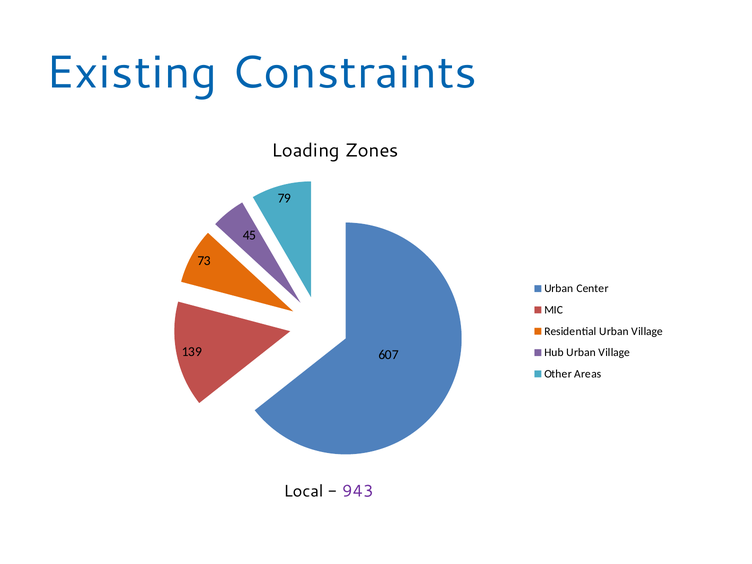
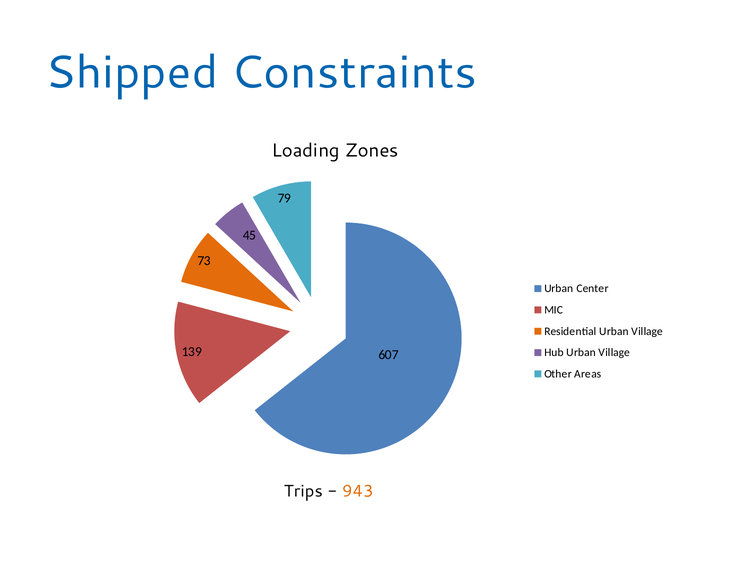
Existing: Existing -> Shipped (132, 73)
Local: Local -> Trips (303, 491)
943 colour: purple -> orange (358, 491)
